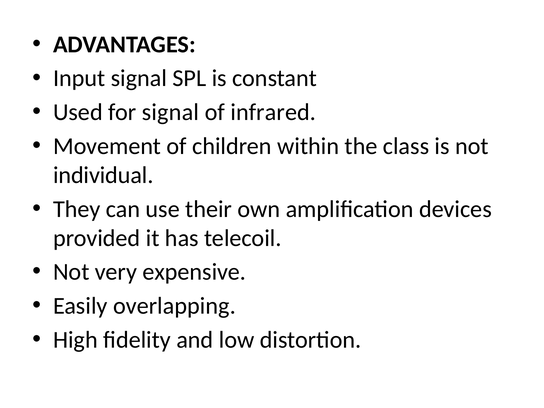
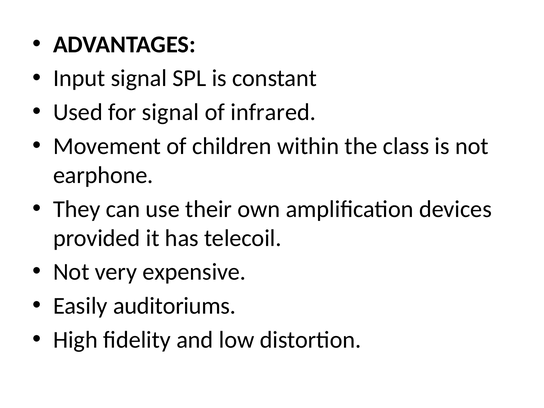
individual: individual -> earphone (103, 175)
overlapping: overlapping -> auditoriums (175, 306)
